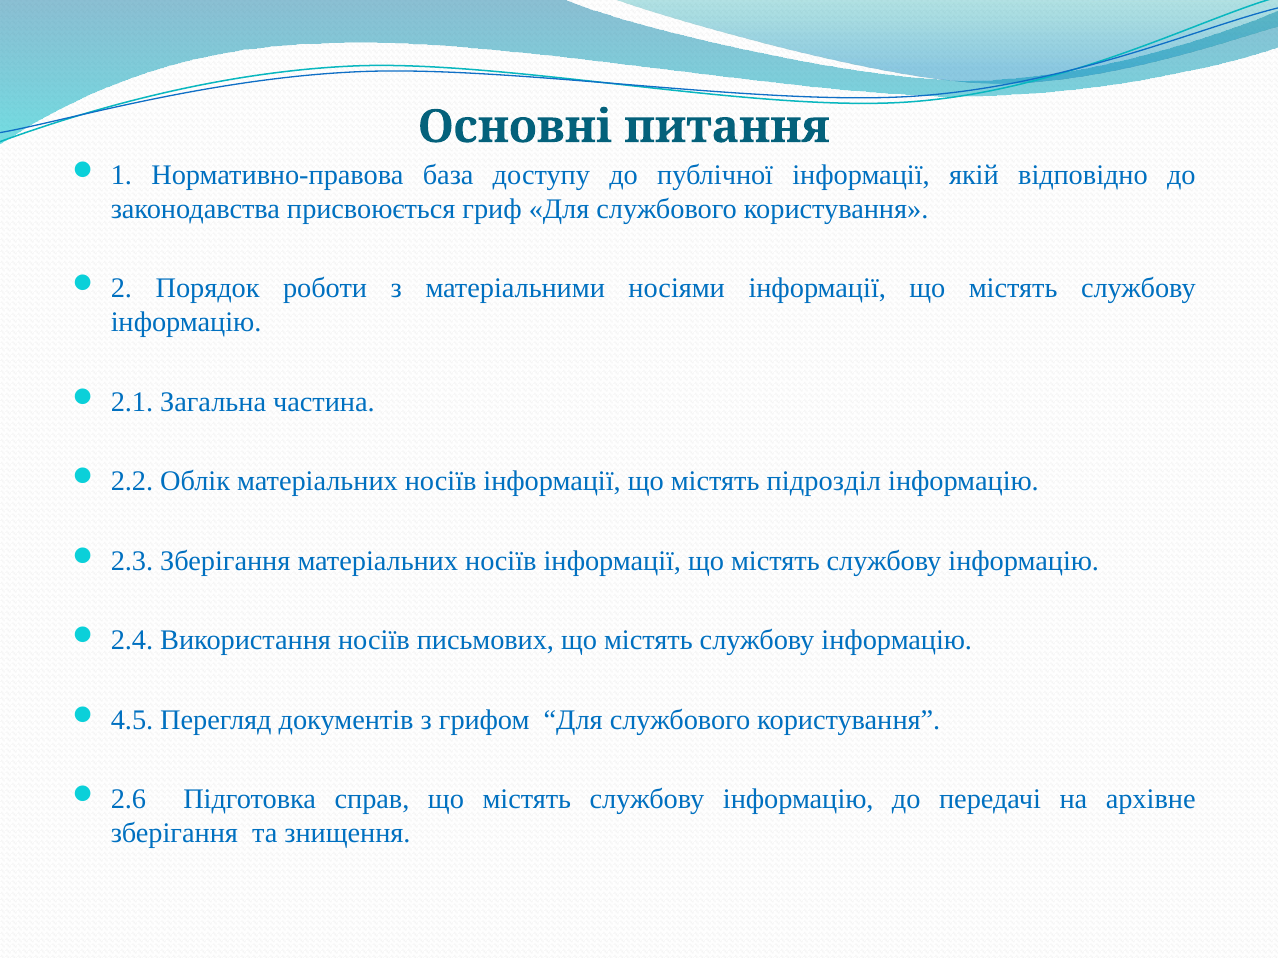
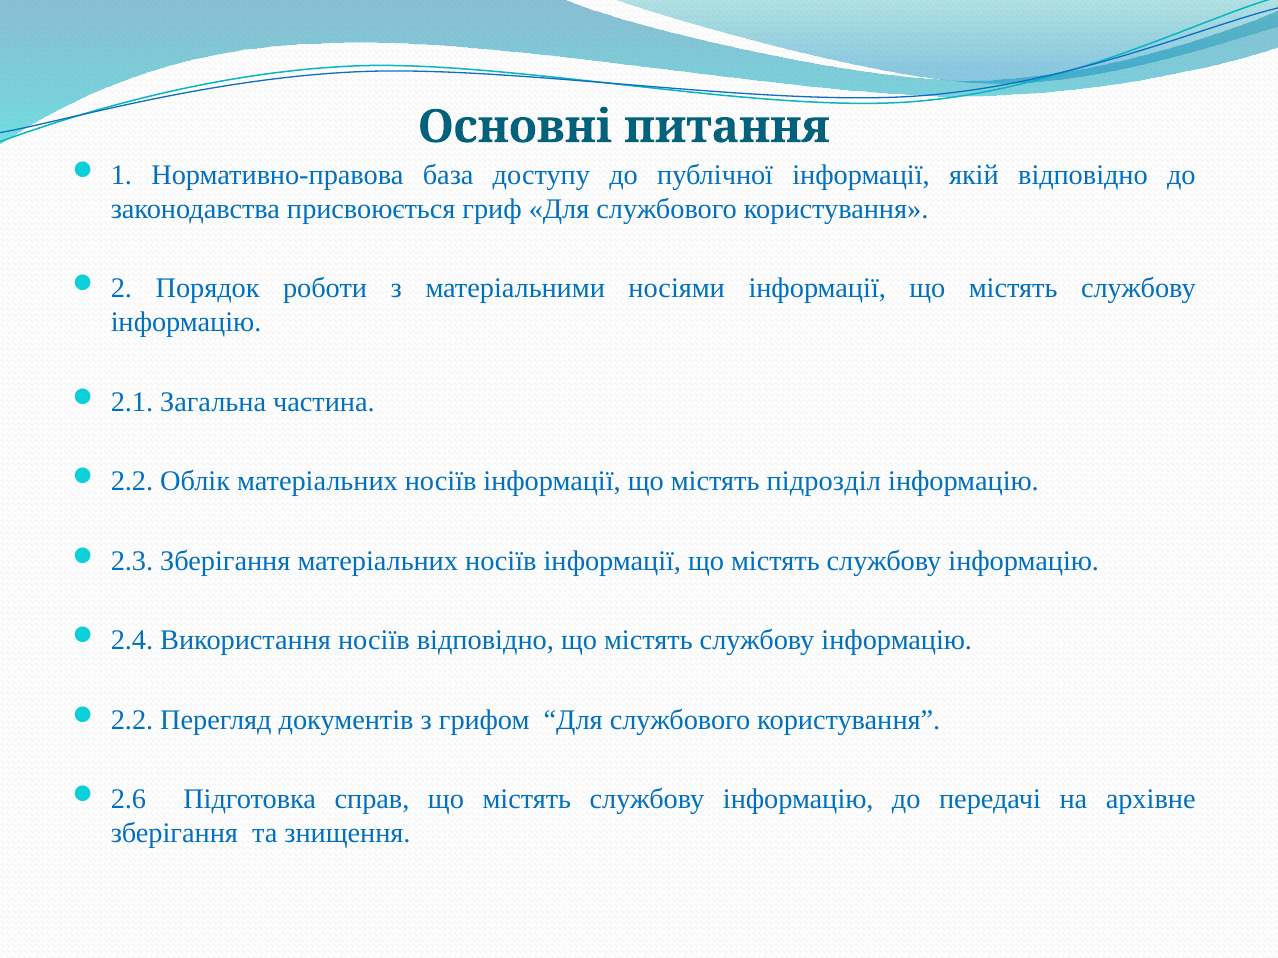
носіїв письмових: письмових -> відповідно (485, 641)
4.5: 4.5 -> 2.2 (132, 720)
